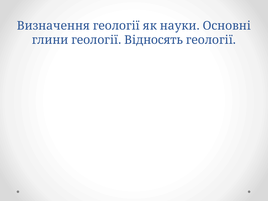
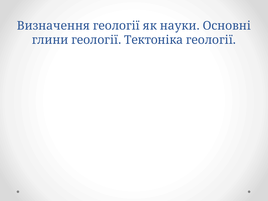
Відносять: Відносять -> Тектоніка (154, 40)
